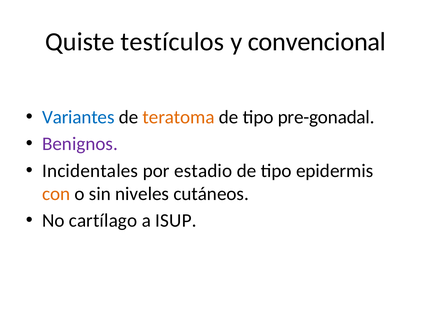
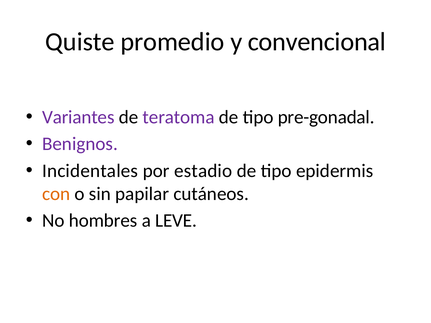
testículos: testículos -> promedio (172, 42)
Variantes colour: blue -> purple (78, 117)
teratoma colour: orange -> purple (179, 117)
niveles: niveles -> papilar (142, 194)
cartílago: cartílago -> hombres (103, 221)
ISUP: ISUP -> LEVE (176, 221)
